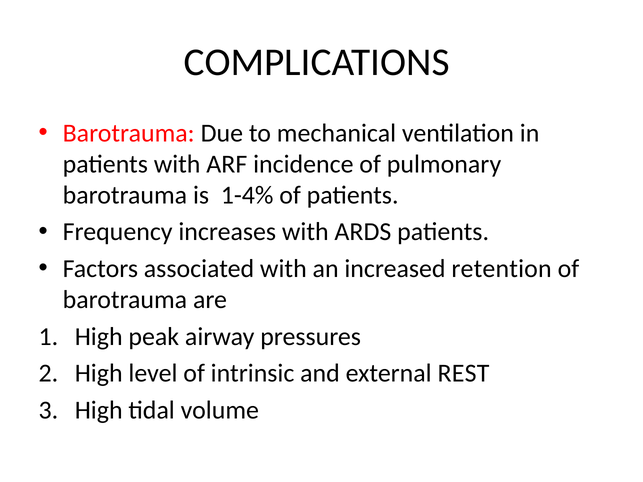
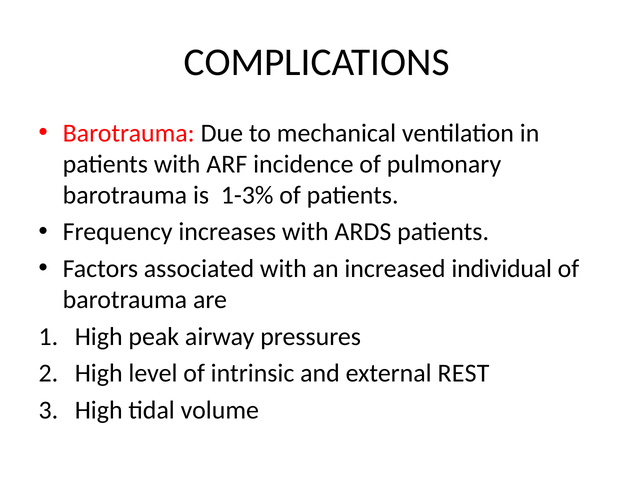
1-4%: 1-4% -> 1-3% (247, 195)
retention: retention -> individual (502, 269)
